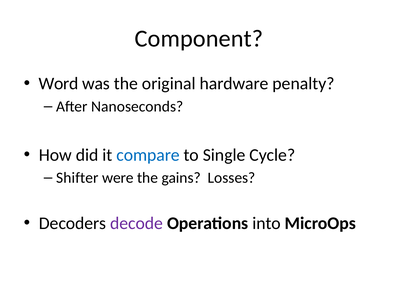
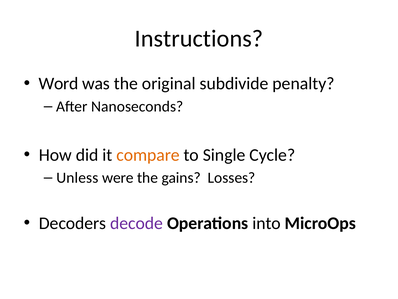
Component: Component -> Instructions (199, 39)
hardware: hardware -> subdivide (234, 83)
compare colour: blue -> orange (148, 155)
Shifter: Shifter -> Unless (77, 178)
